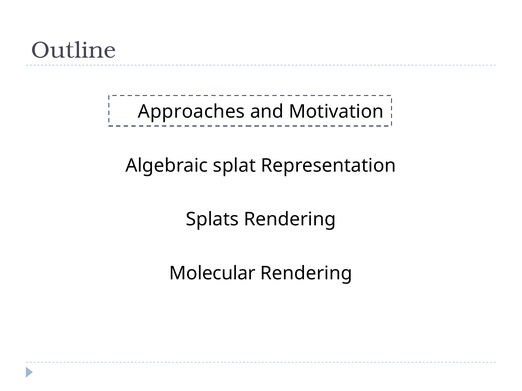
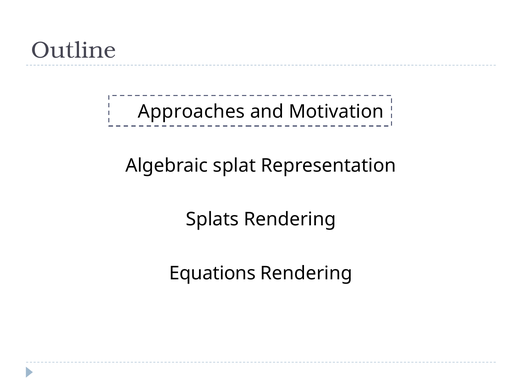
Molecular: Molecular -> Equations (212, 274)
